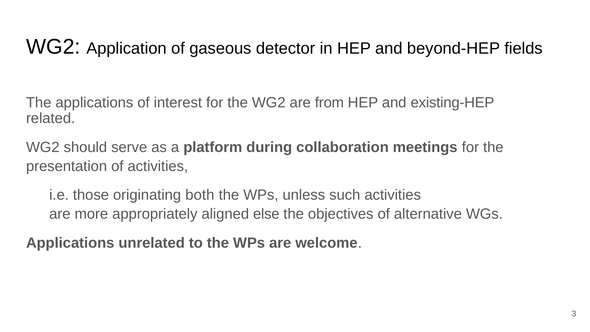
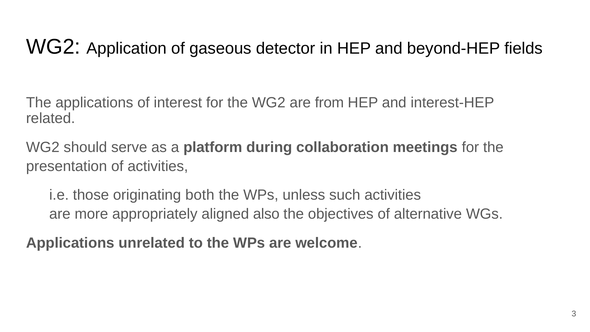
existing-HEP: existing-HEP -> interest-HEP (452, 103)
else: else -> also (266, 214)
